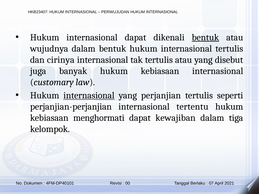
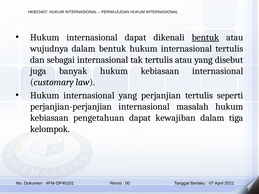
cirinya: cirinya -> sebagai (61, 60)
internasional underline: present -> none (89, 95)
tertentu: tertentu -> masalah (192, 107)
menghormati: menghormati -> pengetahuan (99, 118)
